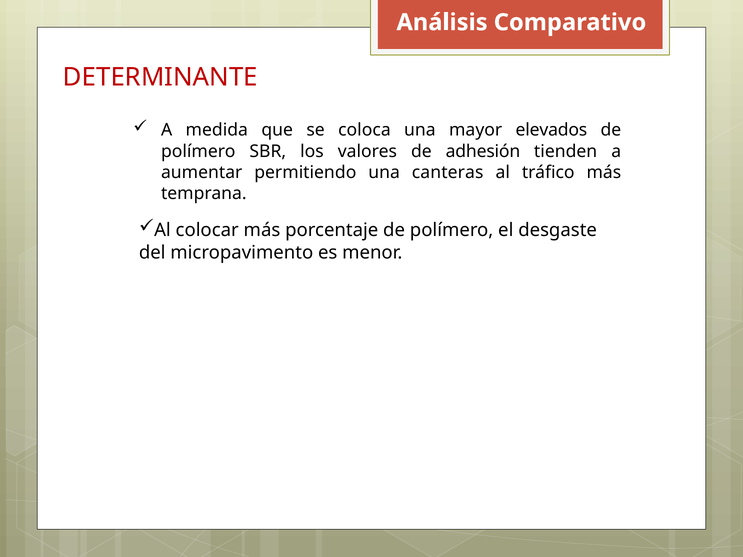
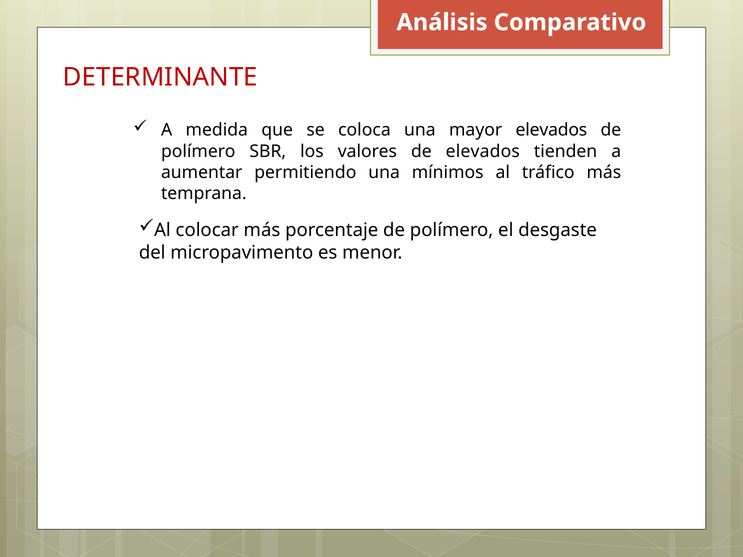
de adhesión: adhesión -> elevados (483, 151)
canteras: canteras -> mínimos (448, 172)
